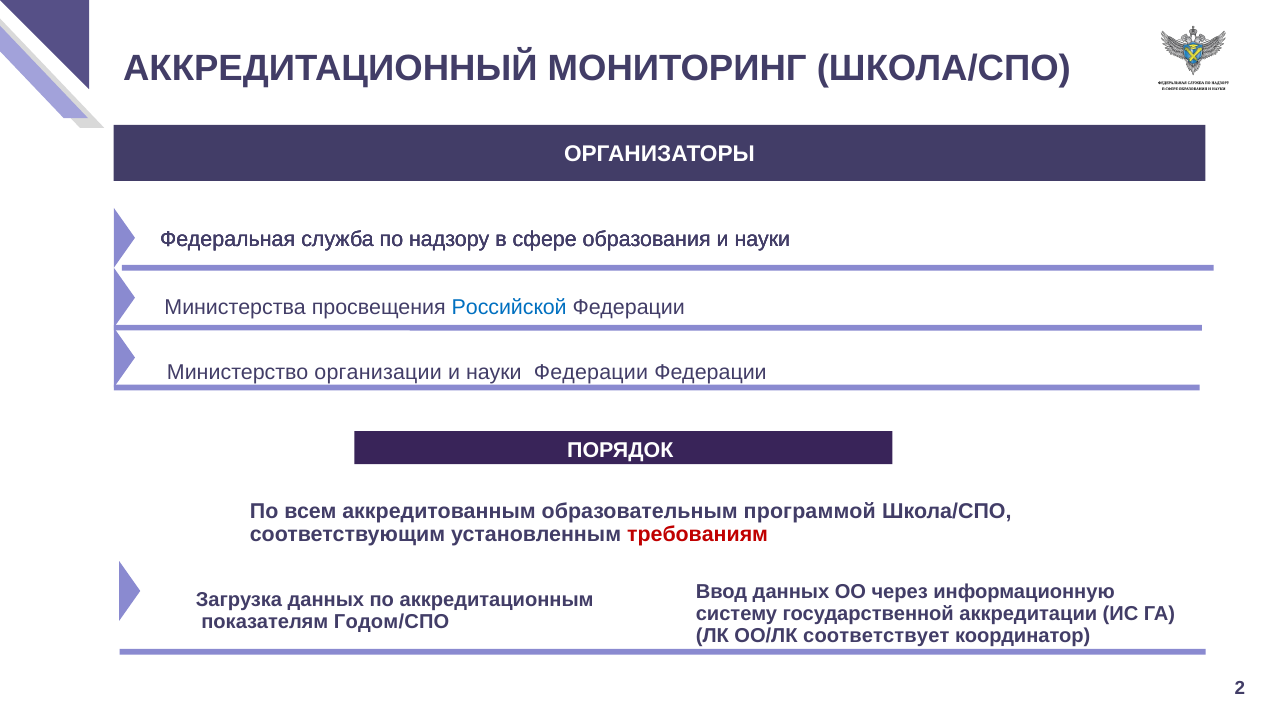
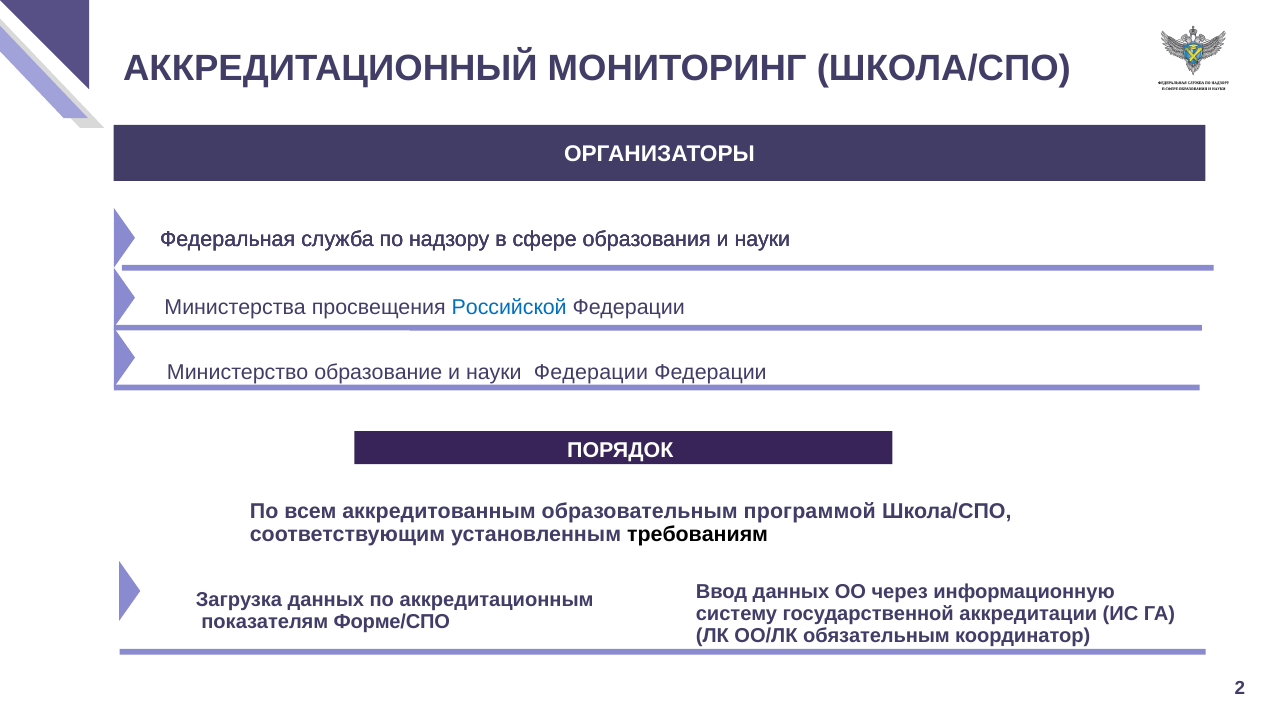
организации: организации -> образование (378, 372)
требованиям colour: red -> black (698, 534)
Годом/СПО: Годом/СПО -> Форме/СПО (392, 621)
соответствует: соответствует -> обязательным (876, 635)
